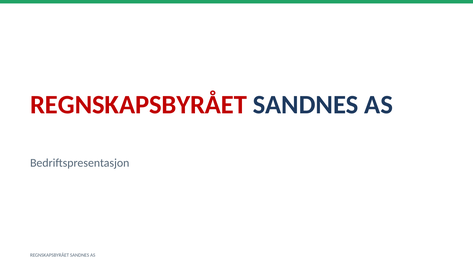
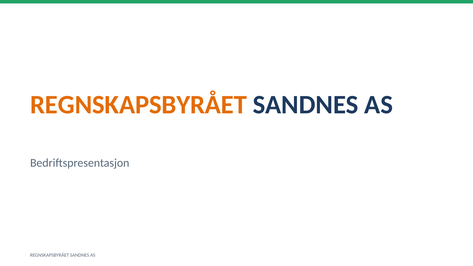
REGNSKAPSBYRÅET colour: red -> orange (139, 105)
